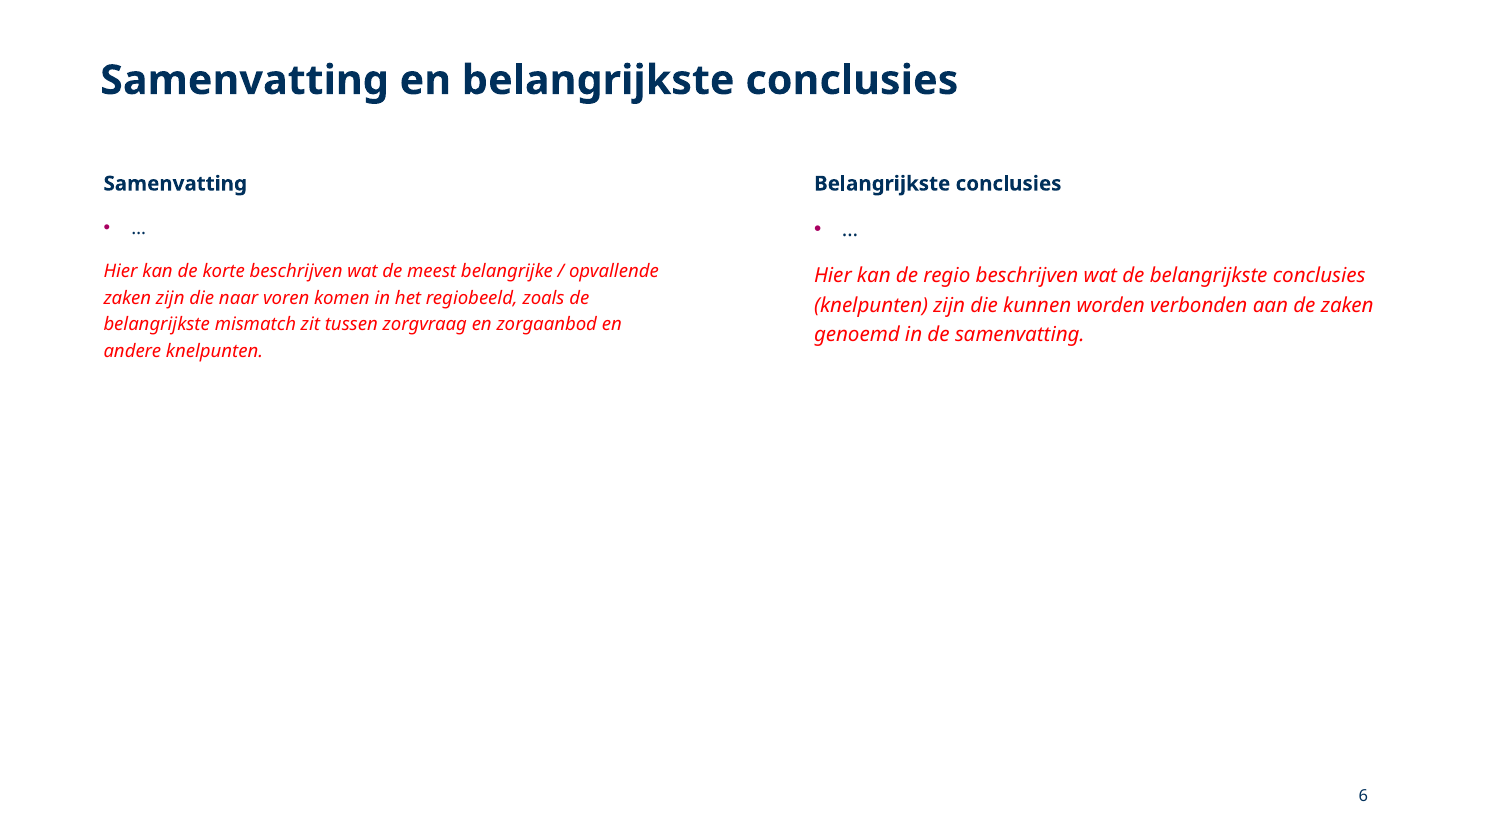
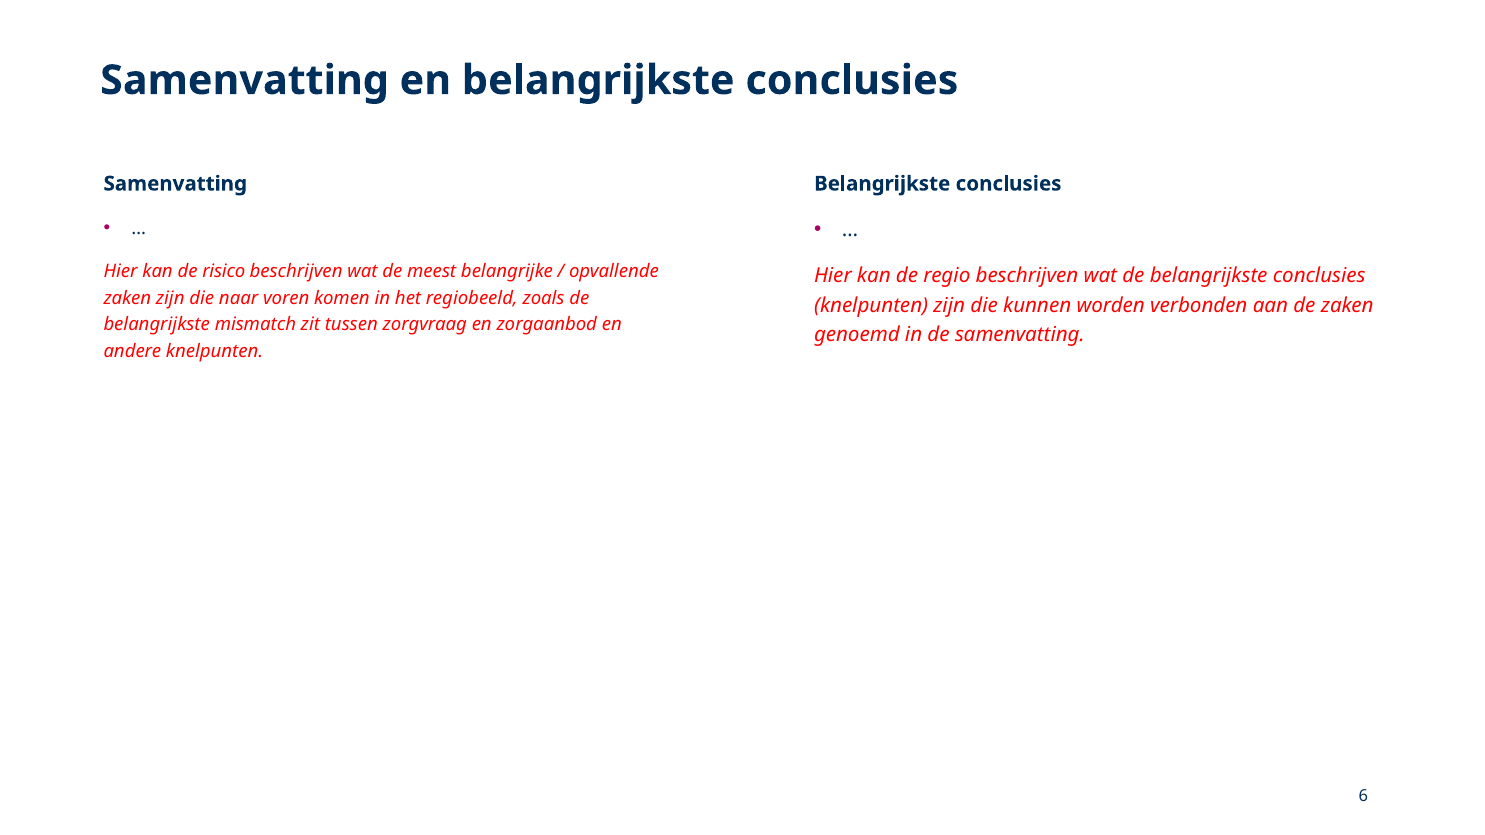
korte: korte -> risico (224, 271)
